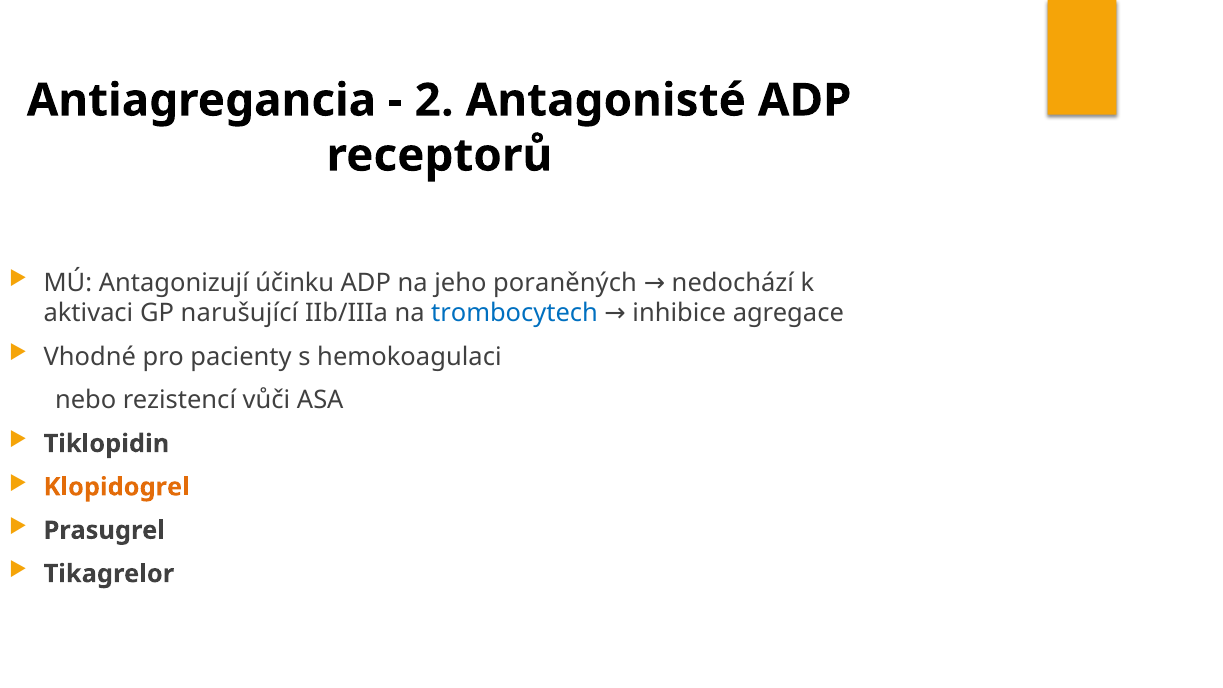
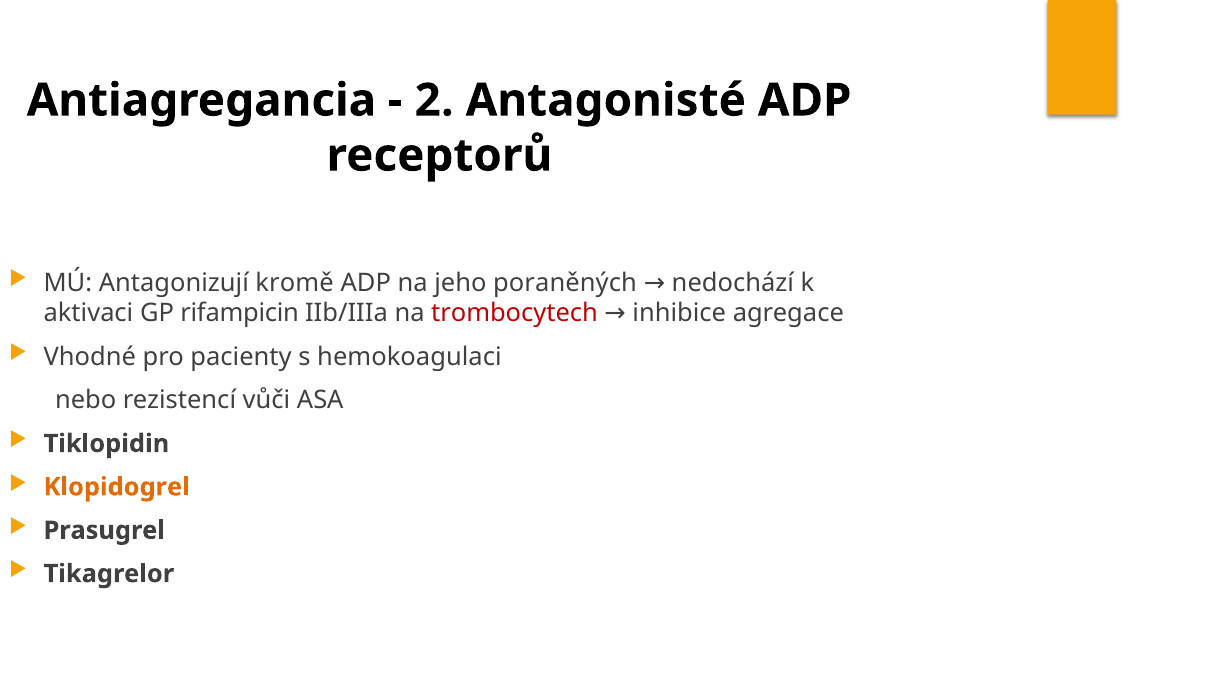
účinku: účinku -> kromě (295, 283)
narušující: narušující -> rifampicin (240, 313)
trombocytech colour: blue -> red (515, 313)
